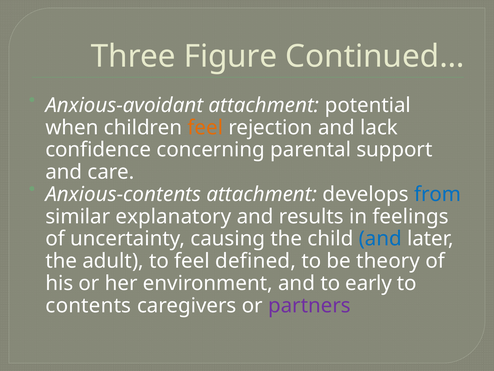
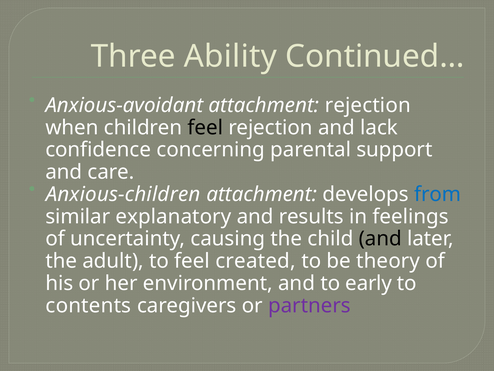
Figure: Figure -> Ability (230, 56)
attachment potential: potential -> rejection (368, 105)
feel colour: orange -> black (205, 127)
Anxious-contents: Anxious-contents -> Anxious-children (123, 194)
and colour: blue -> black (380, 239)
defined: defined -> created (256, 261)
